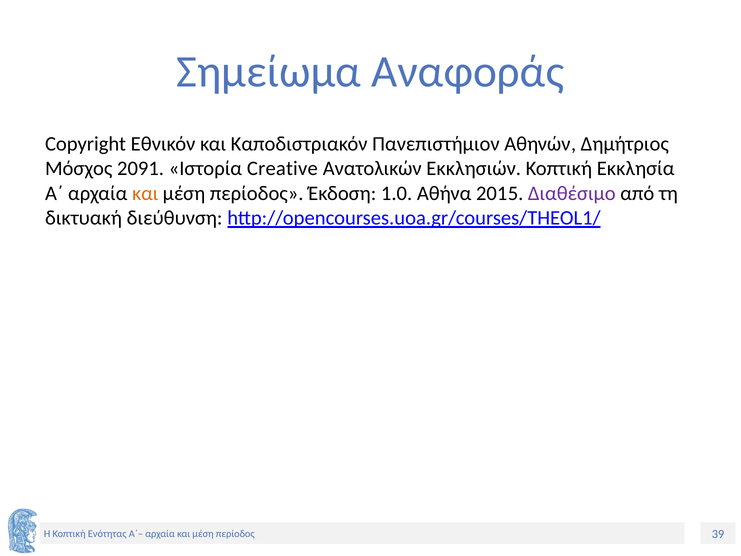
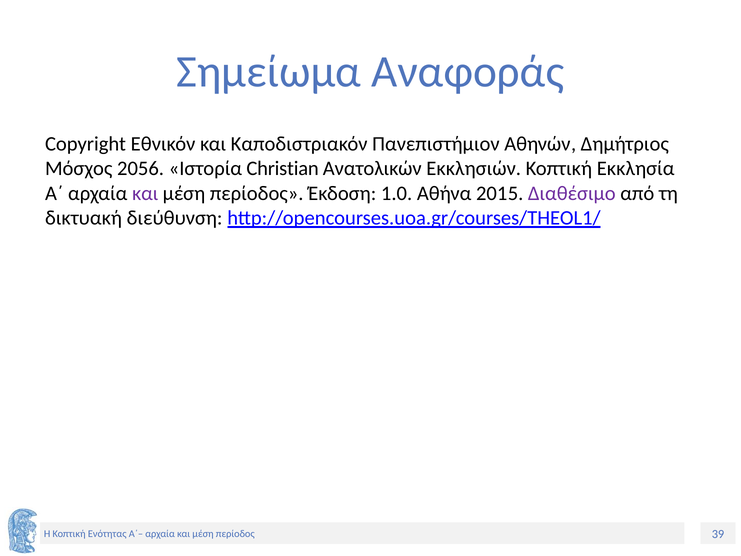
2091: 2091 -> 2056 (141, 168)
Creative: Creative -> Christian (283, 168)
και colour: orange -> purple (145, 193)
